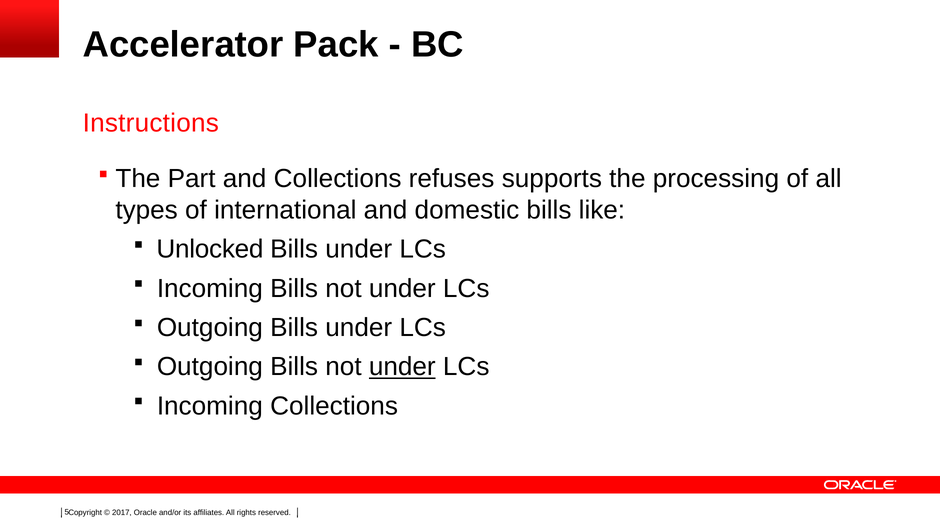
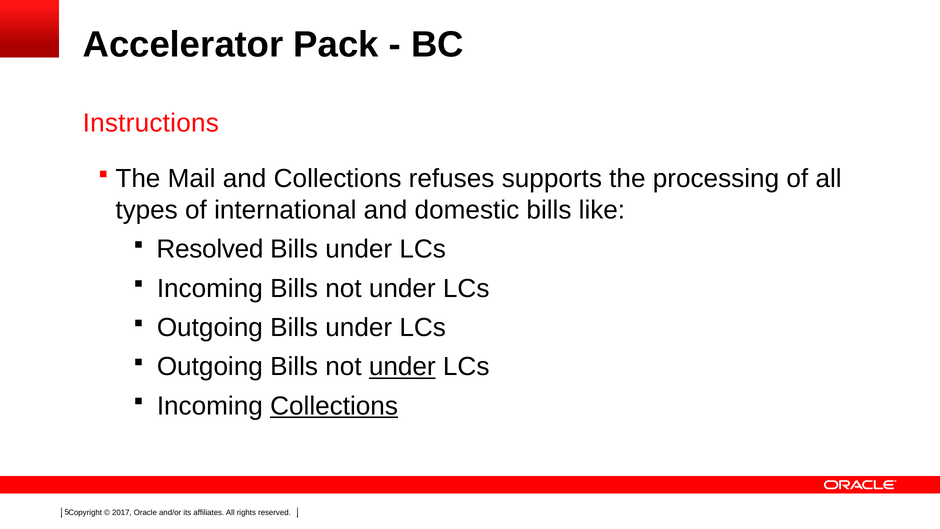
Part: Part -> Mail (192, 179)
Unlocked: Unlocked -> Resolved (210, 249)
Collections underline: none -> present (334, 406)
